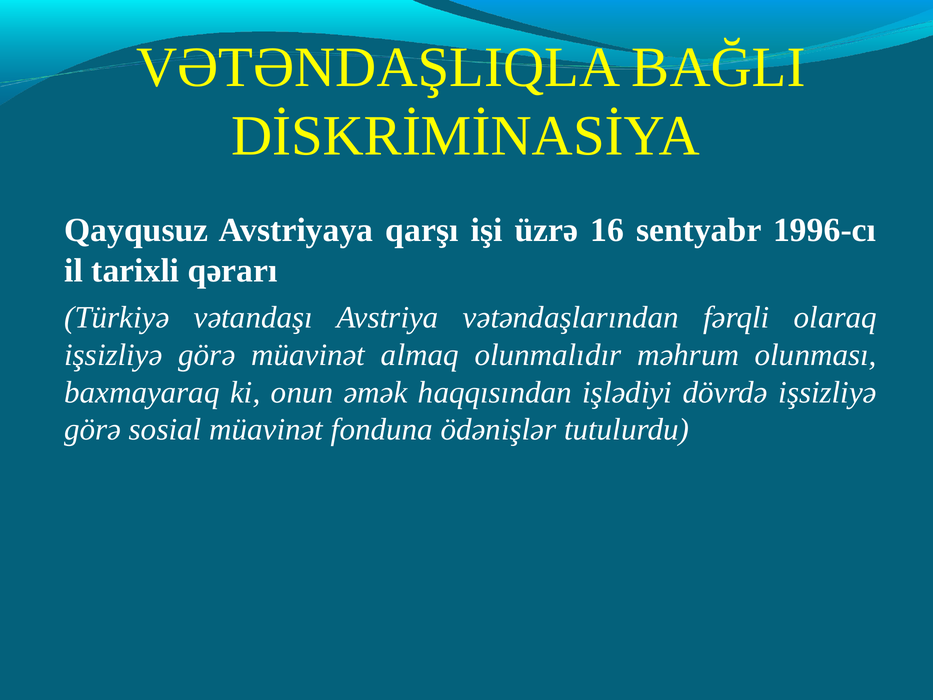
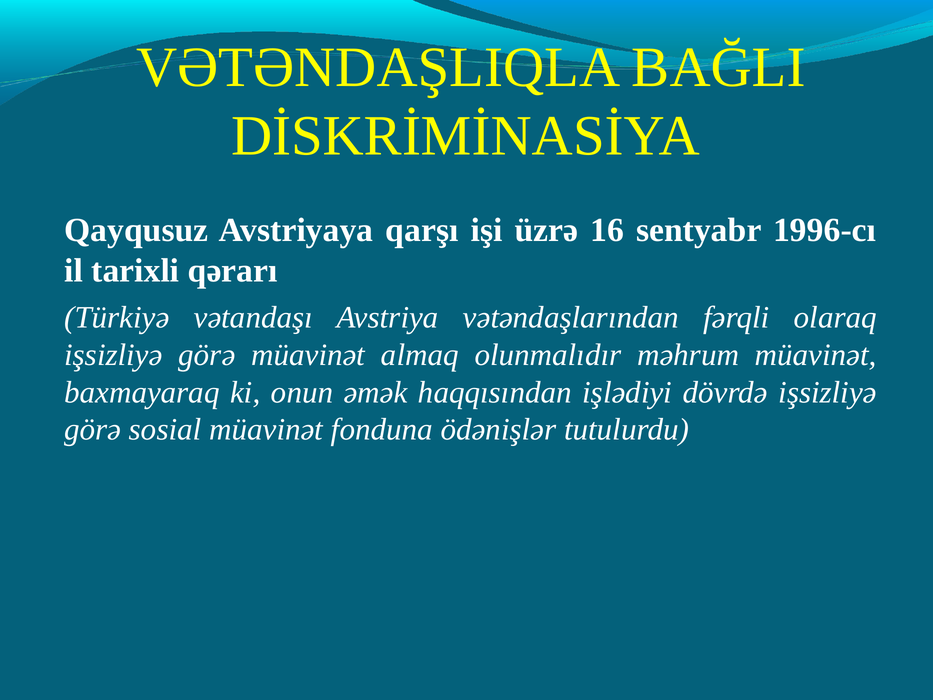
məhrum olunması: olunması -> müavinət (816, 355)
